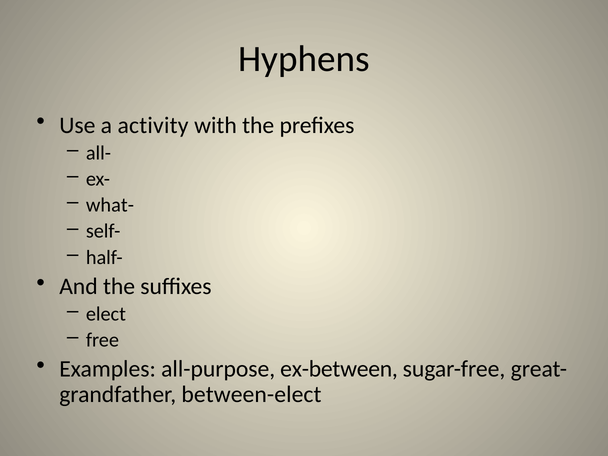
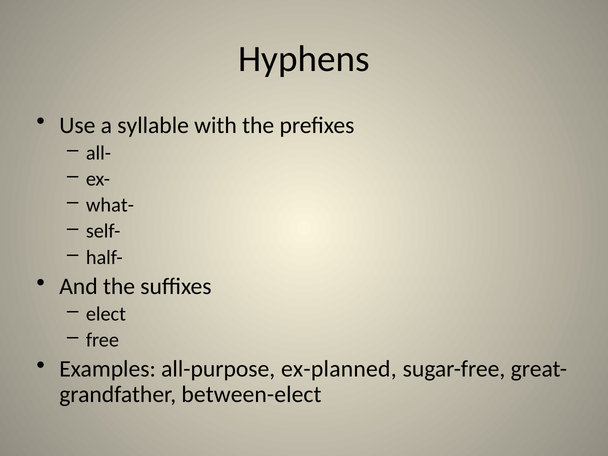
activity: activity -> syllable (153, 125)
ex-between: ex-between -> ex-planned (339, 369)
